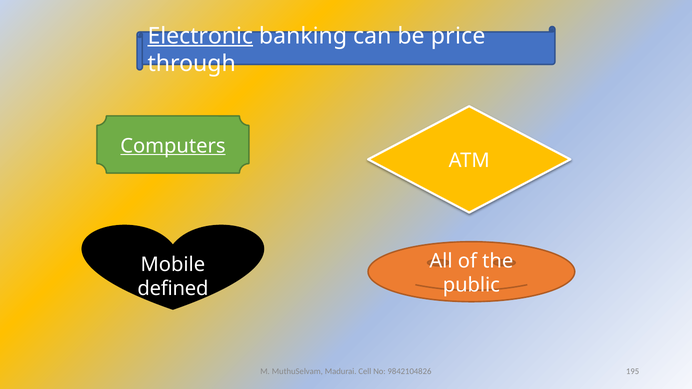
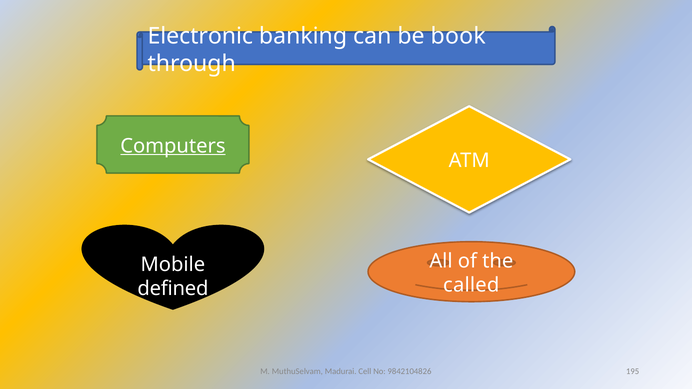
Electronic underline: present -> none (200, 36)
price: price -> book (458, 36)
public: public -> called (471, 285)
